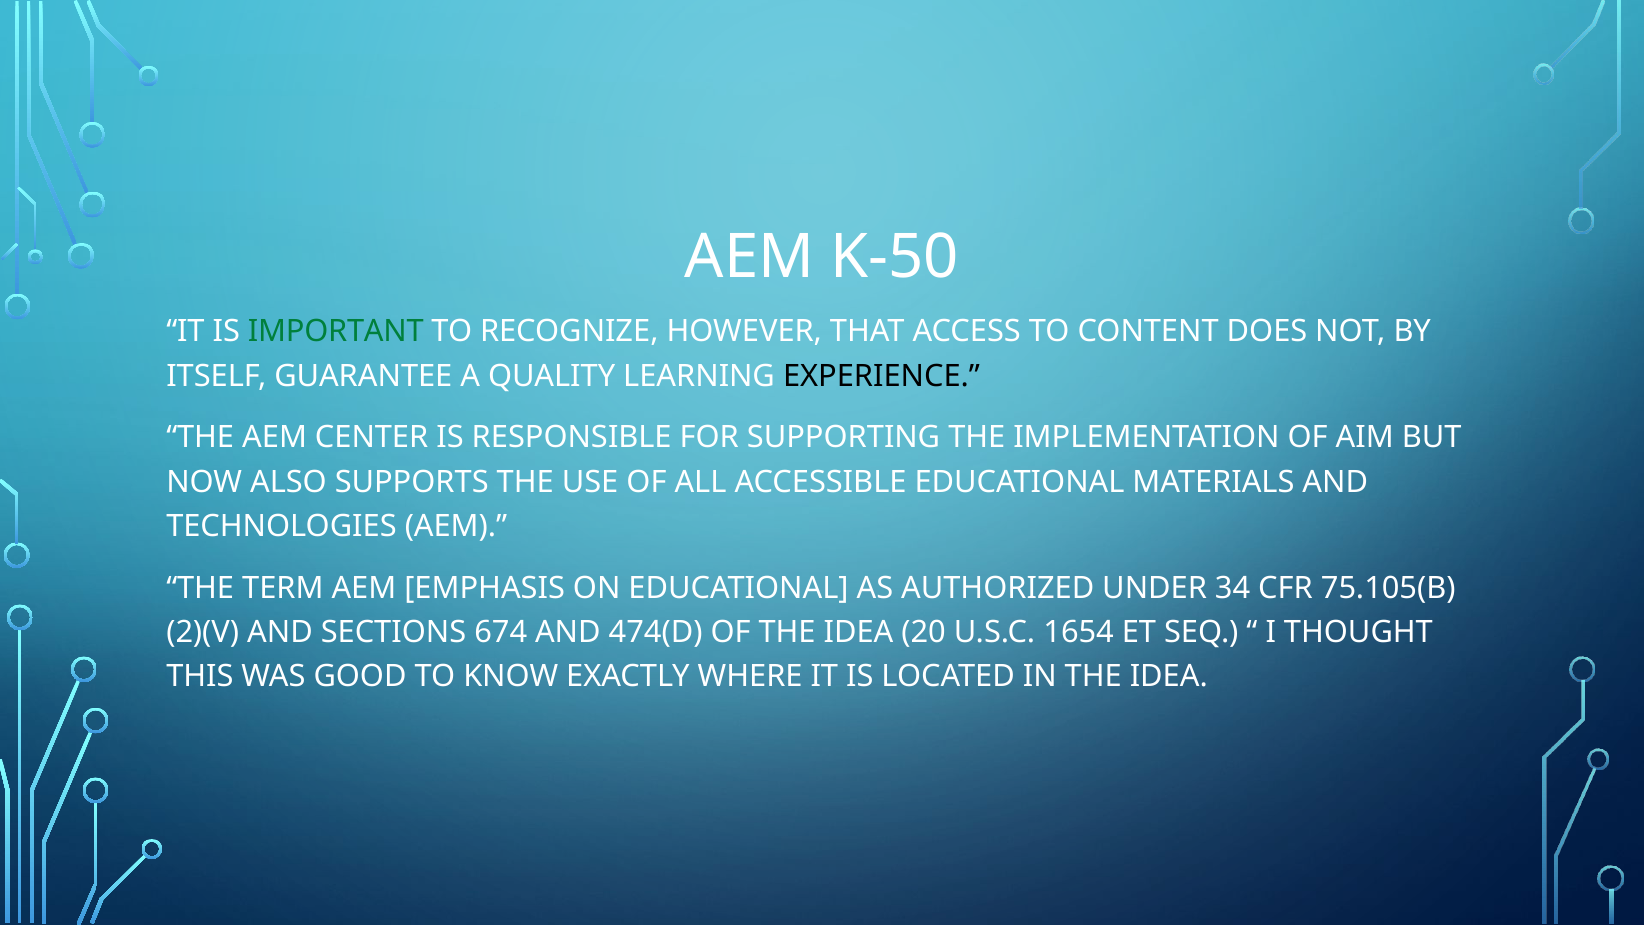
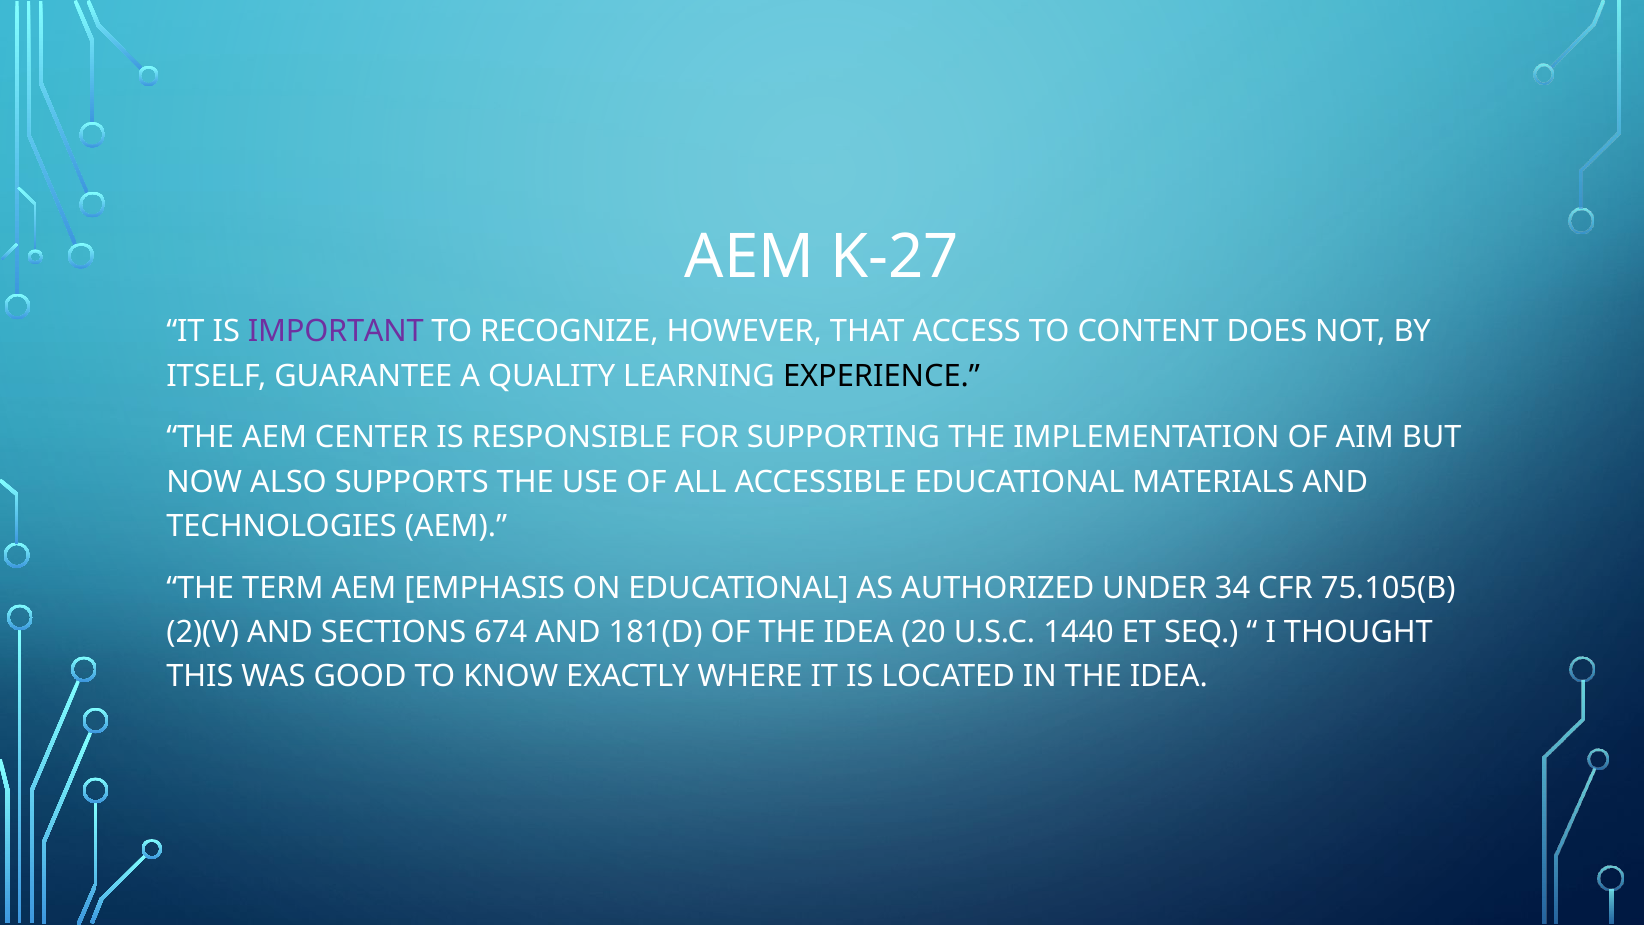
K-50: K-50 -> K-27 (894, 258)
IMPORTANT colour: green -> purple (336, 332)
474(D: 474(D -> 181(D (656, 632)
1654: 1654 -> 1440 (1079, 632)
